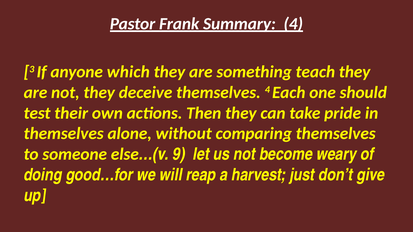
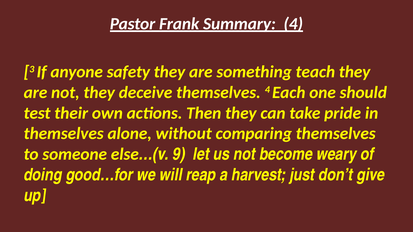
which: which -> safety (128, 72)
